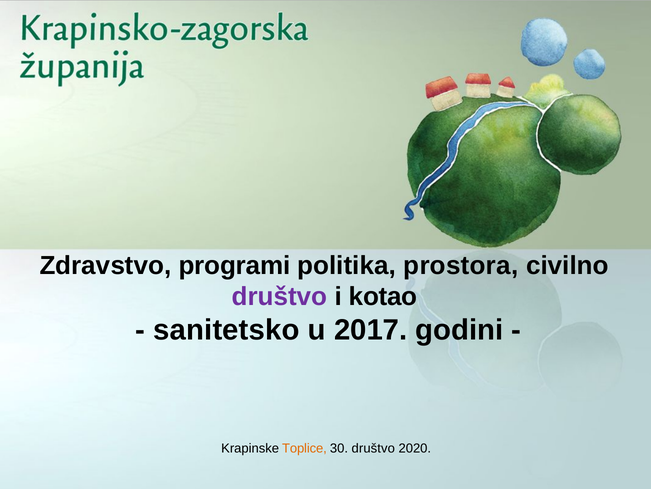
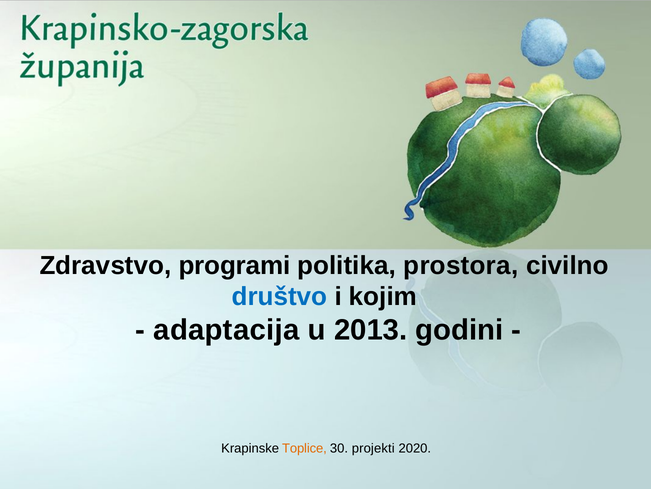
društvo colour: purple -> blue (279, 296)
kotao: kotao -> kojim (383, 296)
sanitetsko: sanitetsko -> adaptacija (226, 330)
2017: 2017 -> 2013 (371, 330)
30 društvo: društvo -> projekti (373, 448)
